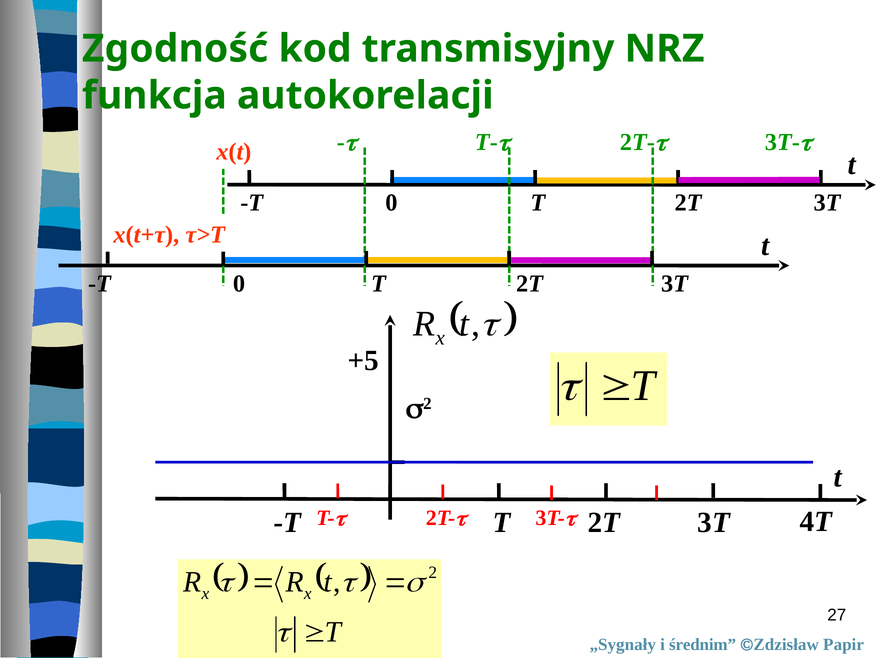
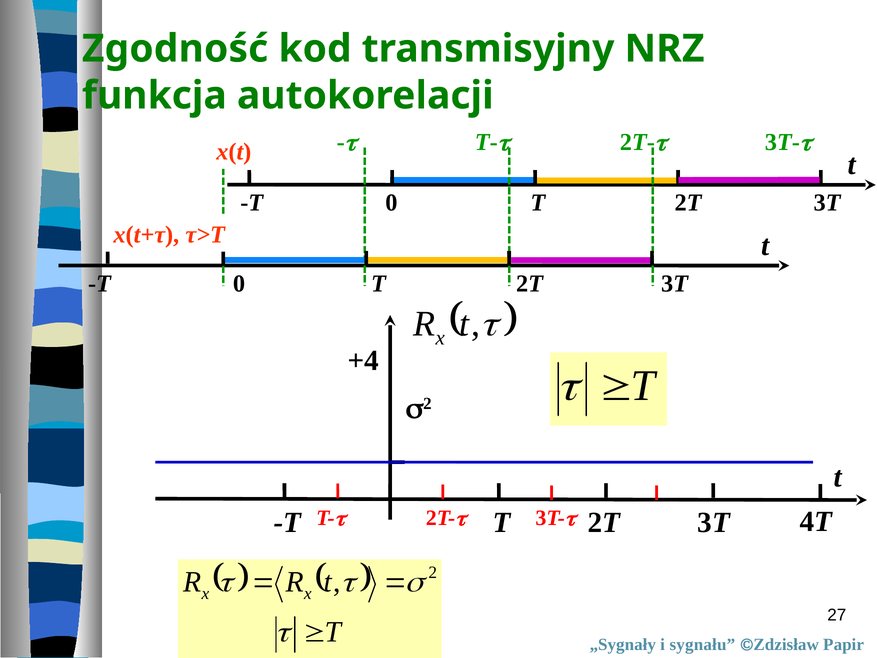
+5: +5 -> +4 (363, 361)
średnim: średnim -> sygnału (702, 644)
